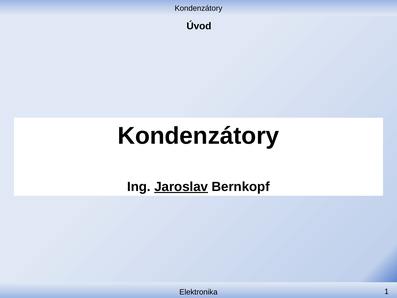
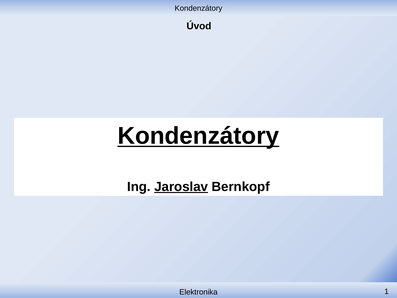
Kondenzátory underline: none -> present (198, 136)
